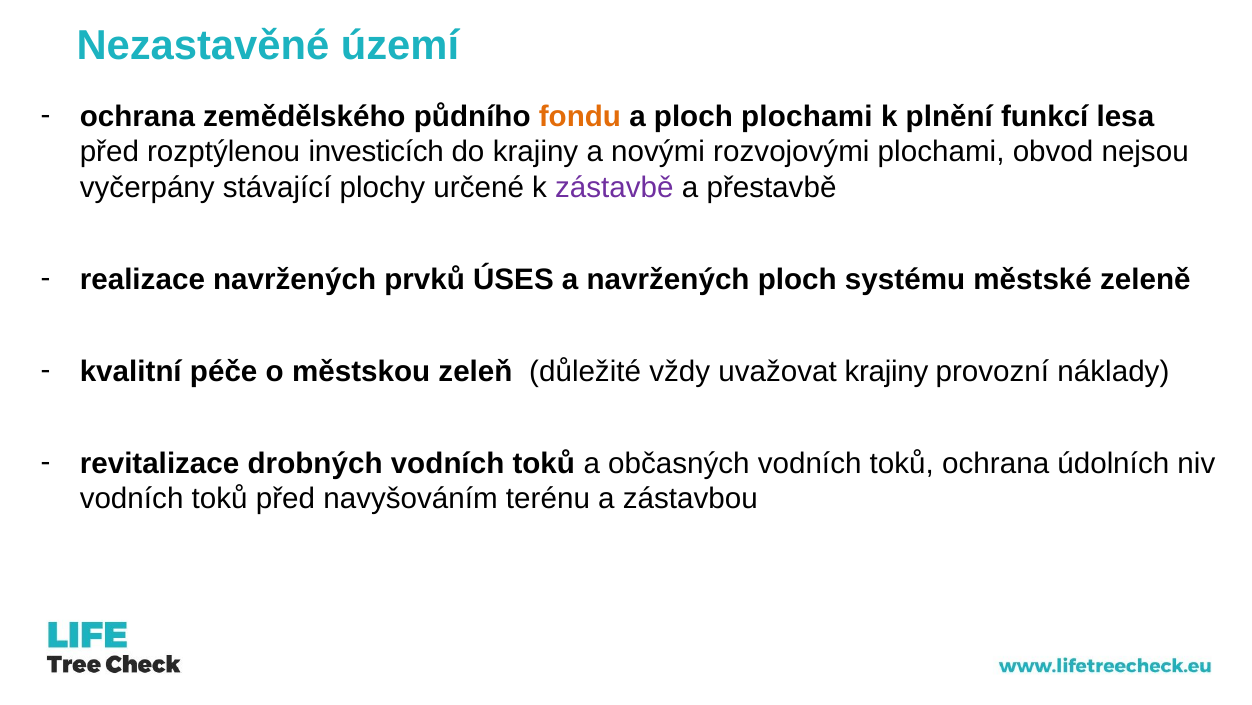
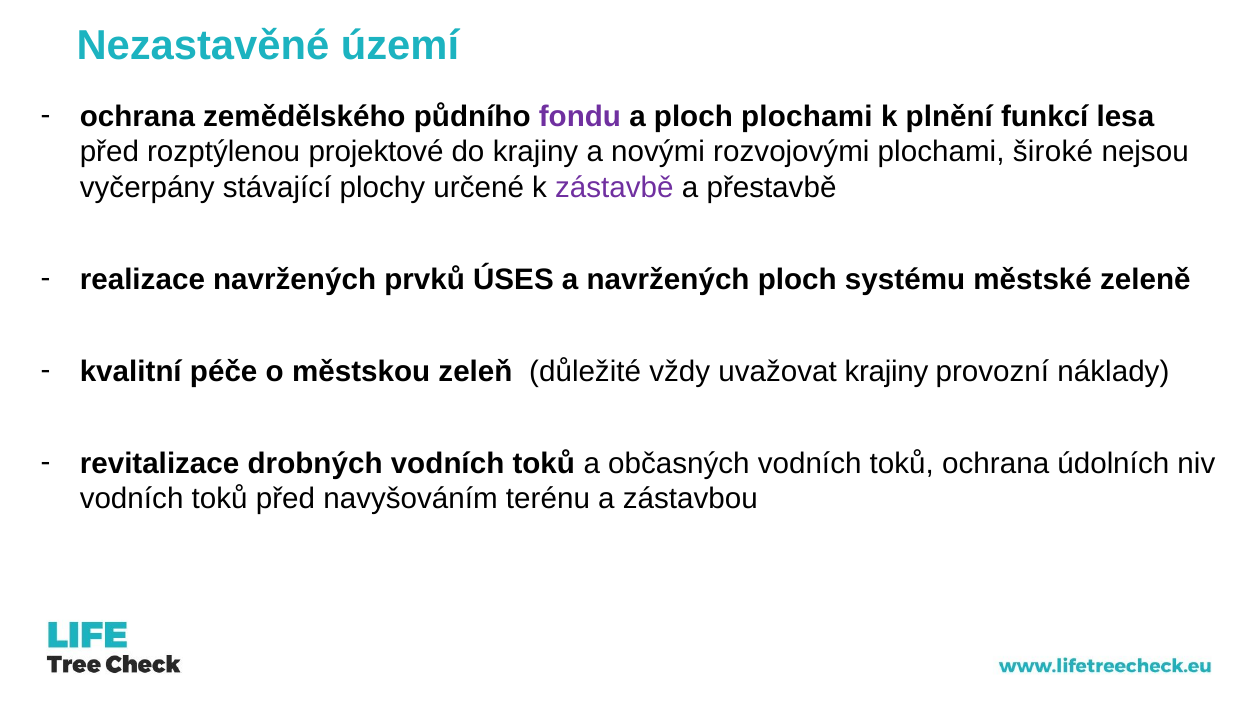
fondu colour: orange -> purple (580, 117)
investicích: investicích -> projektové (376, 152)
obvod: obvod -> široké (1053, 152)
